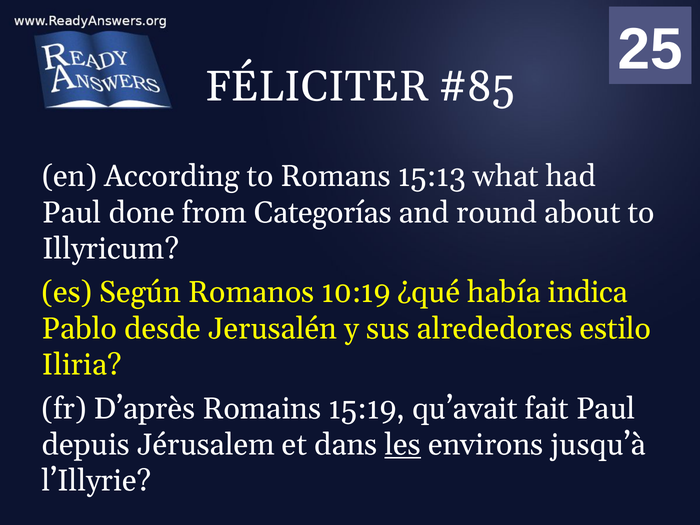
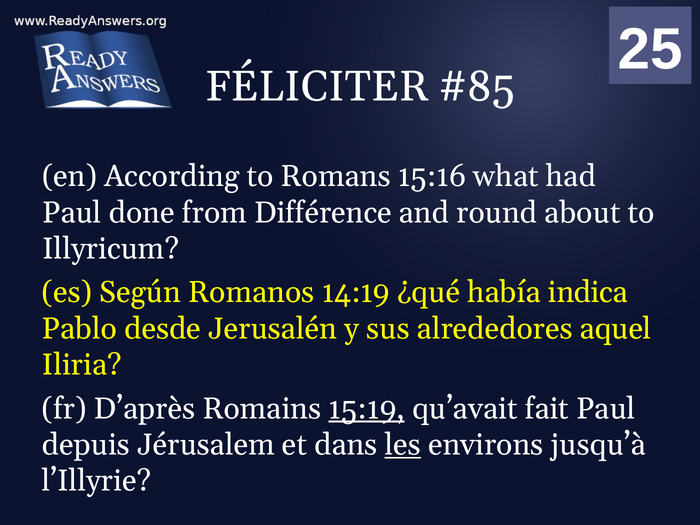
15:13: 15:13 -> 15:16 (432, 176)
Categorías: Categorías -> Différence (323, 213)
10:19: 10:19 -> 14:19 (356, 293)
estilo: estilo -> aquel (616, 329)
15:19 underline: none -> present (367, 409)
